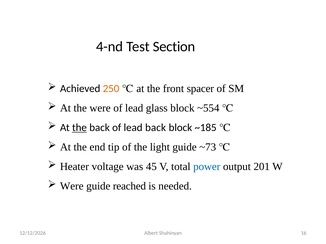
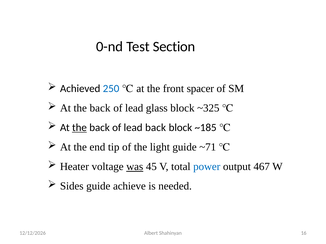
4-nd: 4-nd -> 0-nd (110, 47)
250 colour: orange -> blue (111, 89)
were: were -> back (100, 108)
~554: ~554 -> ~325 (208, 108)
~73: ~73 -> ~71 (208, 147)
was underline: none -> present (135, 167)
201: 201 -> 467 (262, 167)
Were: Were -> Sides (72, 187)
reached: reached -> achieve (129, 187)
